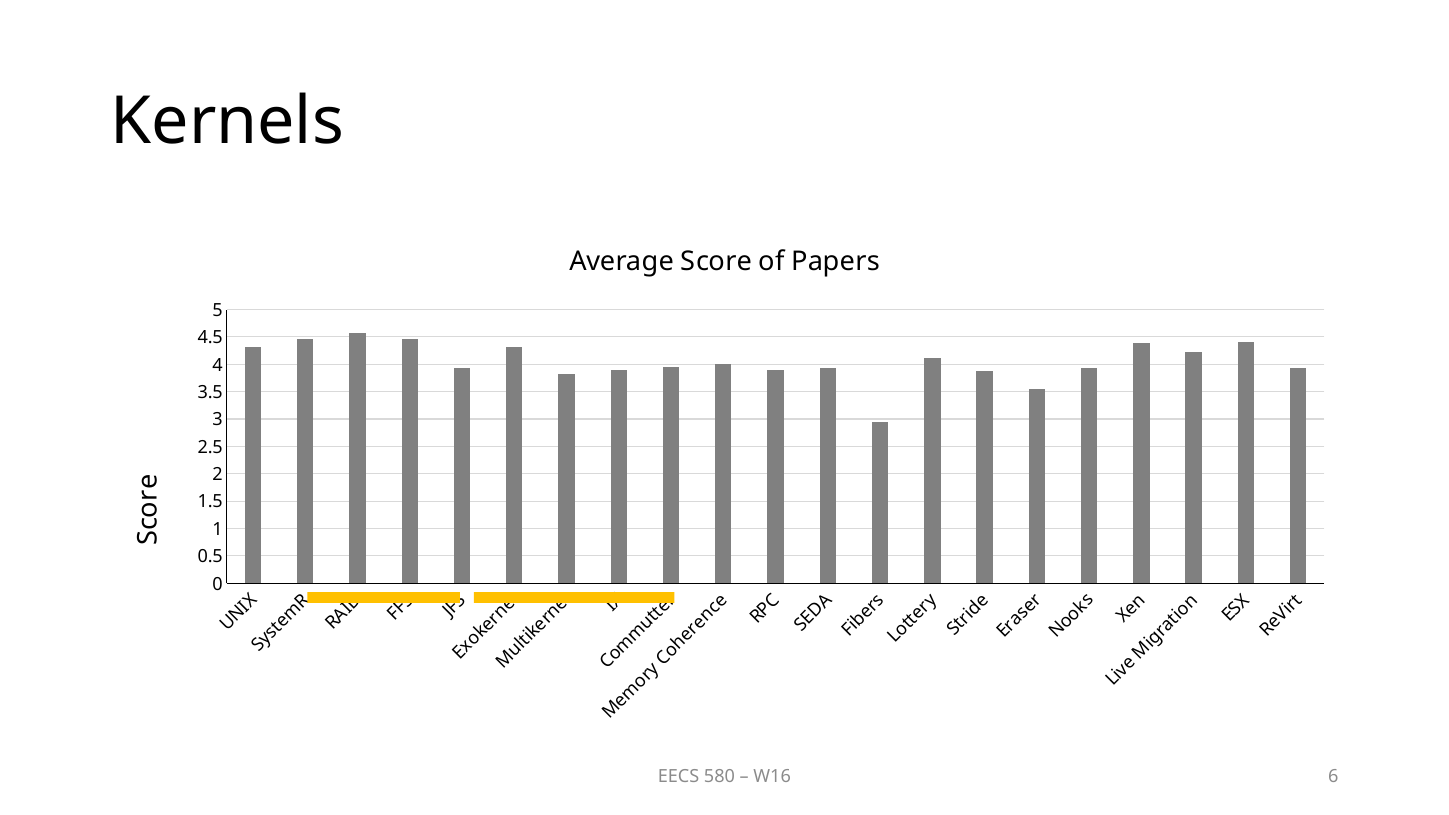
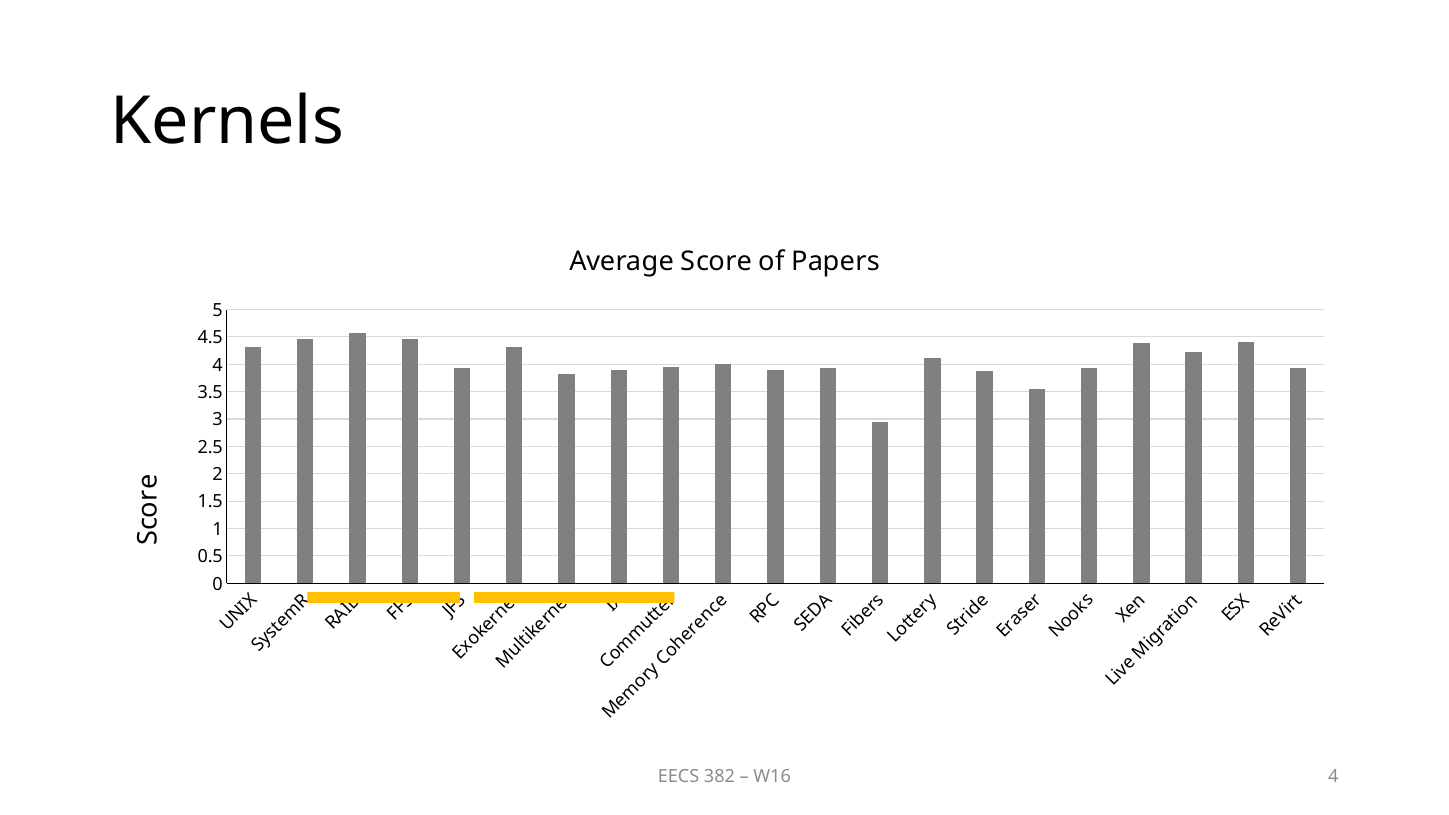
580: 580 -> 382 (719, 777)
W16 6: 6 -> 4 (1333, 777)
